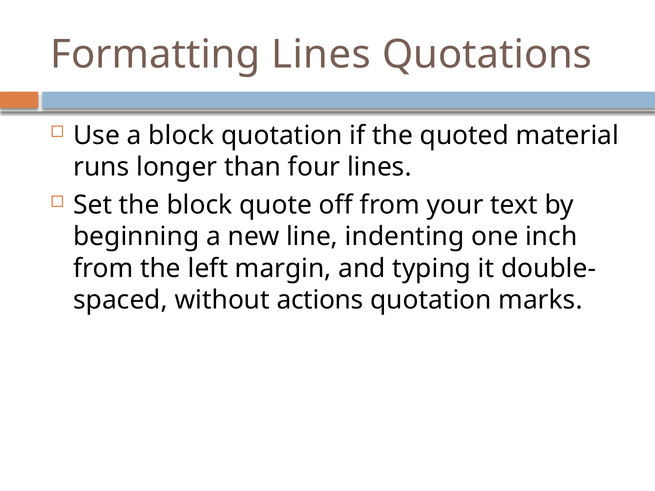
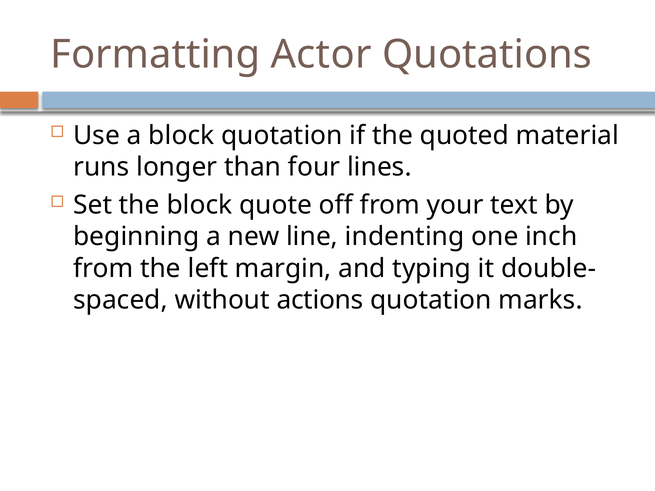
Formatting Lines: Lines -> Actor (321, 55)
